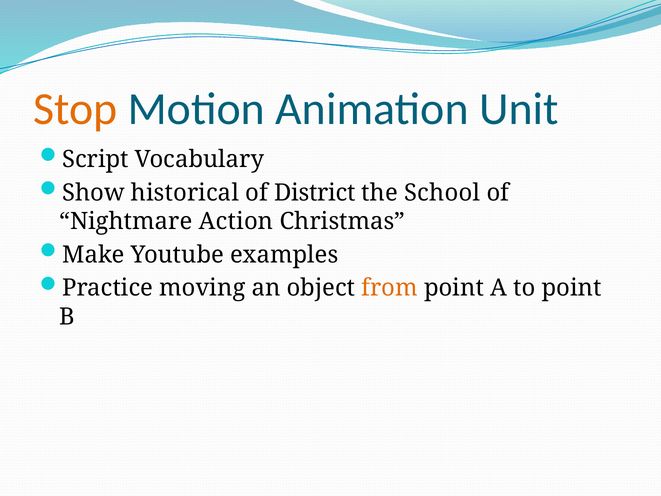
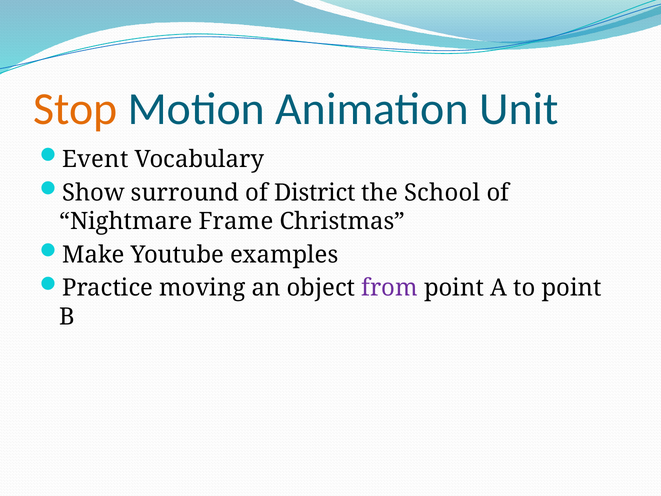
Script: Script -> Event (95, 159)
historical: historical -> surround (185, 193)
Action: Action -> Frame (236, 221)
from colour: orange -> purple (390, 288)
